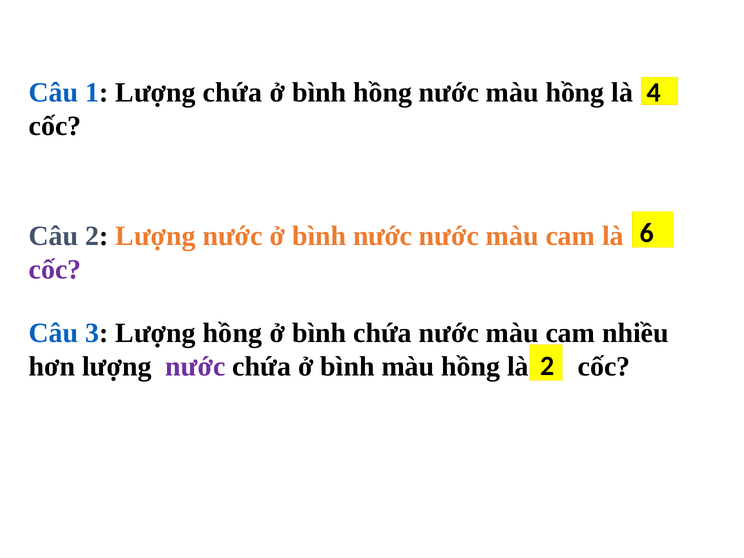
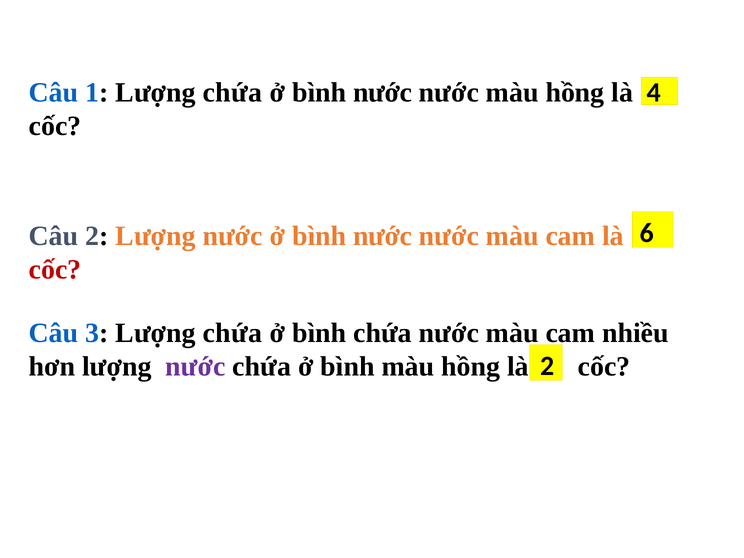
hồng: hồng -> nước (383, 93)
cốc colour: purple -> red (55, 270)
3 Lượng hồng: hồng -> chứa (233, 333)
